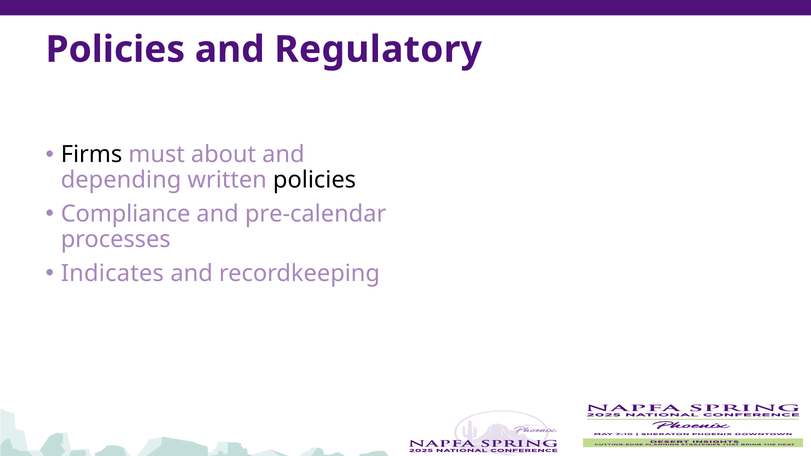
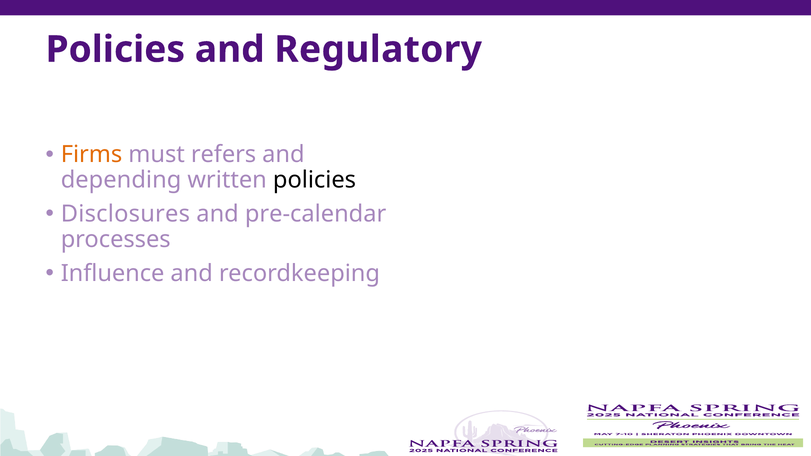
Firms colour: black -> orange (92, 155)
about: about -> refers (224, 155)
Compliance: Compliance -> Disclosures (125, 214)
Indicates: Indicates -> Influence (113, 274)
